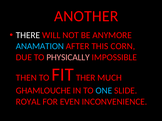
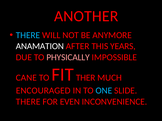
THERE colour: white -> light blue (28, 35)
ANAMATION colour: light blue -> white (40, 46)
CORN: CORN -> YEARS (123, 46)
THEN: THEN -> CANE (26, 78)
GHAMLOUCHE: GHAMLOUCHE -> ENCOURAGED (43, 91)
ROYAL: ROYAL -> THERE (28, 102)
